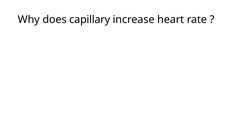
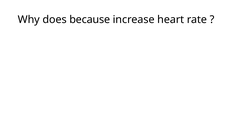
capillary: capillary -> because (90, 20)
